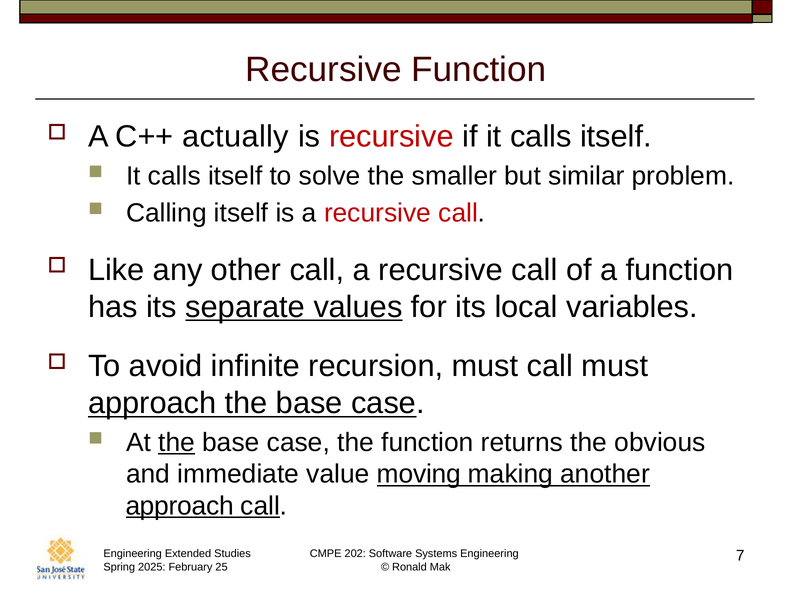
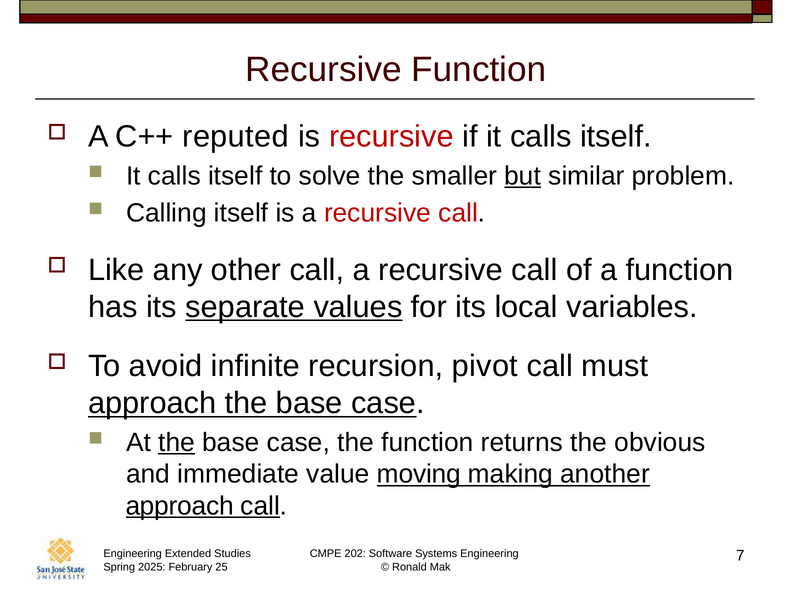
actually: actually -> reputed (236, 137)
but underline: none -> present (523, 176)
recursion must: must -> pivot (485, 366)
